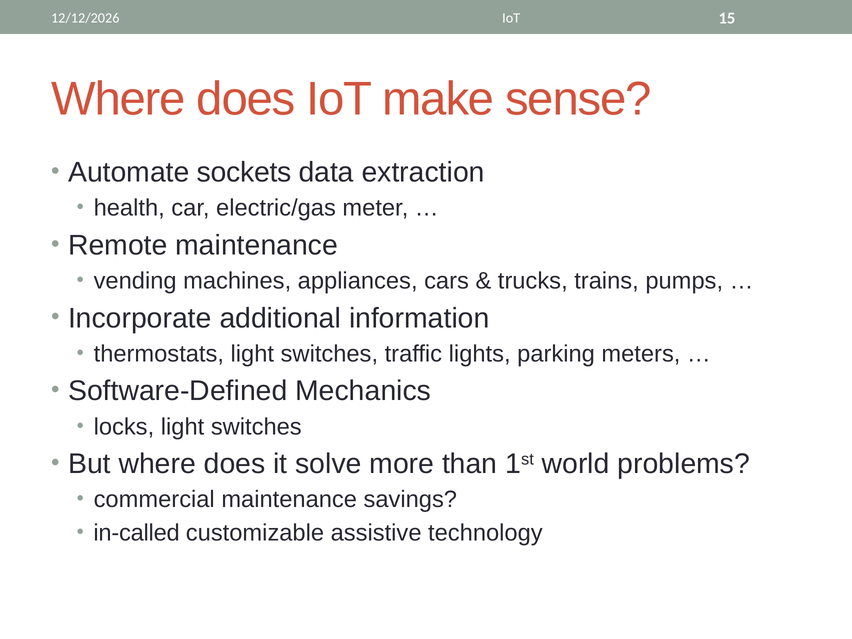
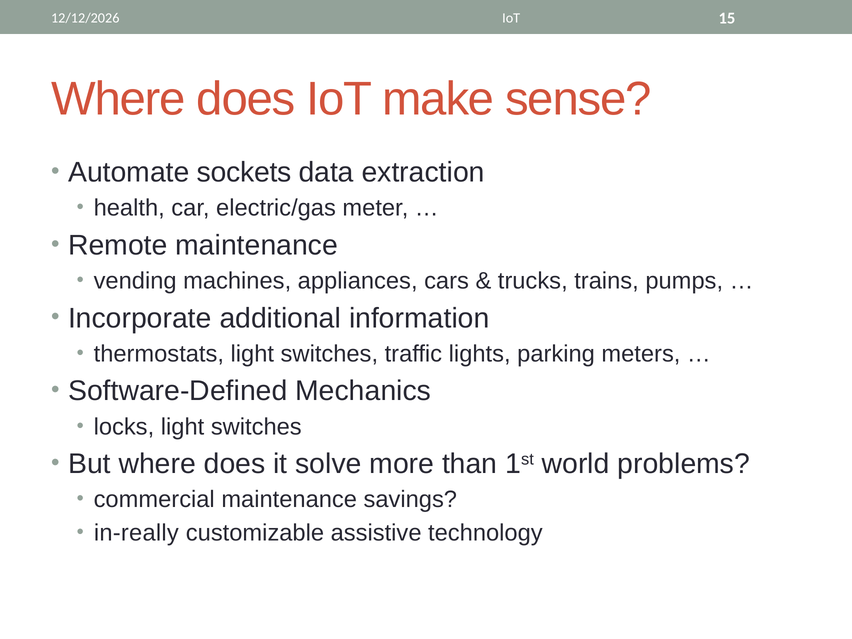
in-called: in-called -> in-really (136, 533)
